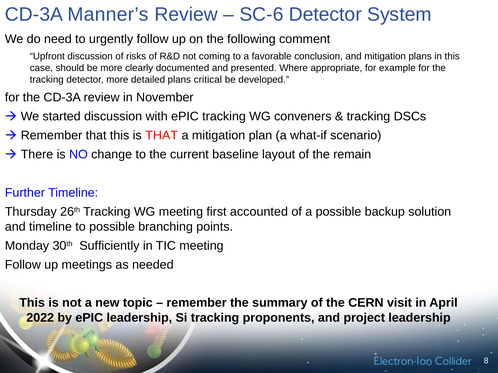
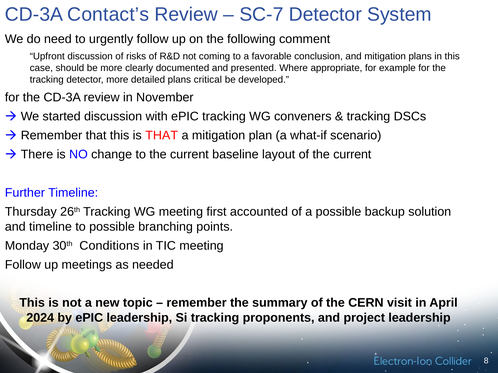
Manner’s: Manner’s -> Contact’s (108, 15)
SC-6: SC-6 -> SC-7 (261, 15)
of the remain: remain -> current (352, 155)
Sufficiently: Sufficiently -> Conditions (109, 246)
2022: 2022 -> 2024 (40, 318)
